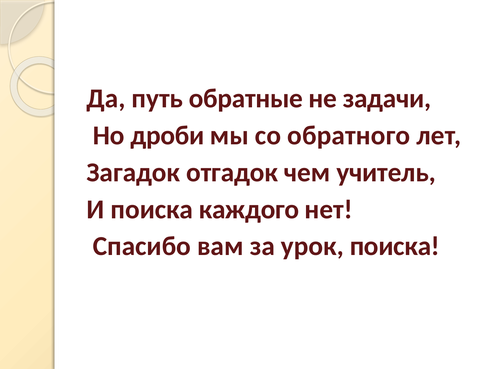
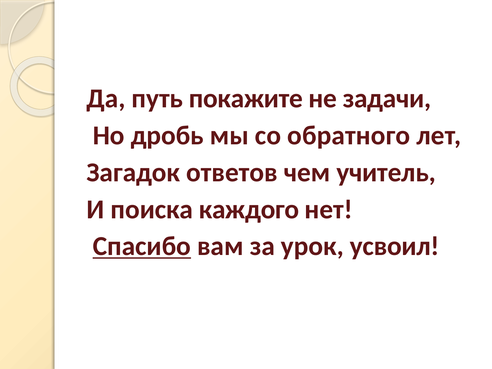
обратные: обратные -> покажите (246, 99)
дроби: дроби -> дробь (167, 136)
отгадок: отгадок -> ответов (232, 172)
Спасибо underline: none -> present (142, 246)
урок поиска: поиска -> усвоил (395, 246)
